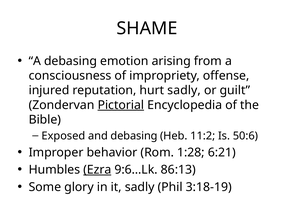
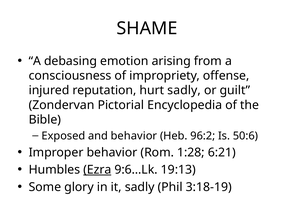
Pictorial underline: present -> none (121, 105)
and debasing: debasing -> behavior (134, 136)
11:2: 11:2 -> 96:2 (203, 136)
86:13: 86:13 -> 19:13 (178, 170)
